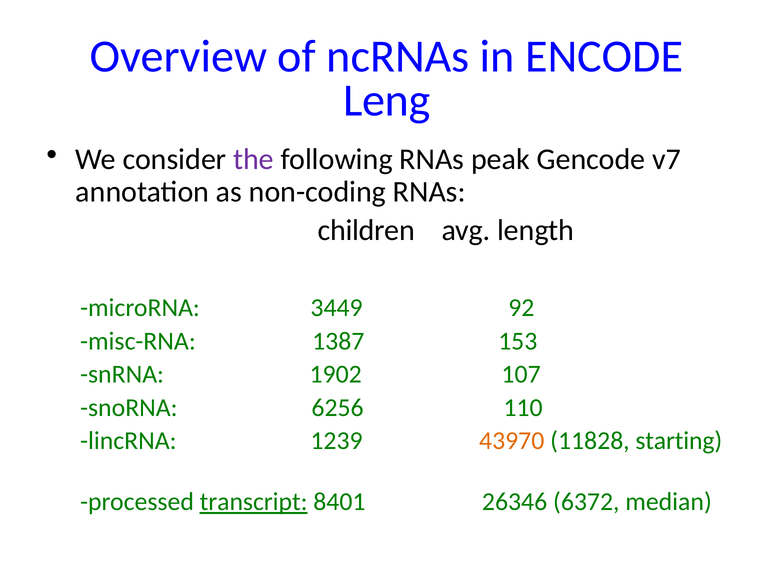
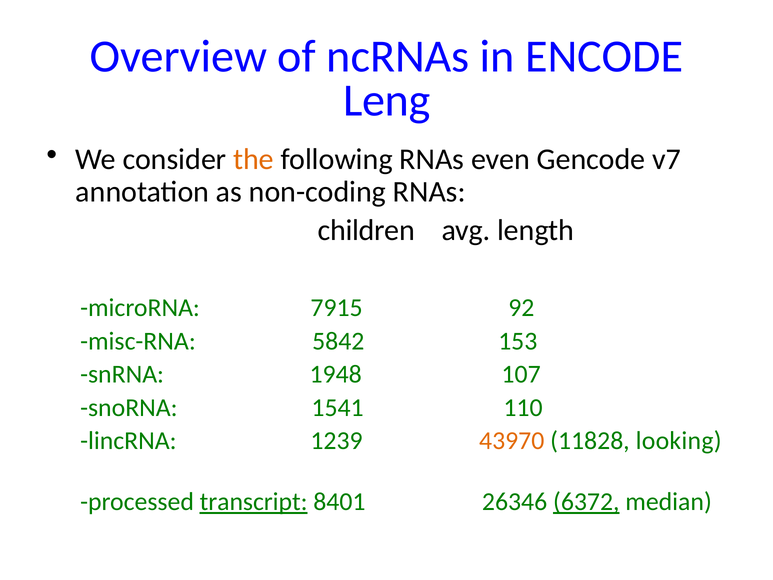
the colour: purple -> orange (254, 159)
peak: peak -> even (501, 159)
3449: 3449 -> 7915 (337, 308)
1387: 1387 -> 5842 (338, 341)
1902: 1902 -> 1948 (336, 374)
6256: 6256 -> 1541 (338, 407)
starting: starting -> looking (679, 441)
6372 underline: none -> present (586, 502)
